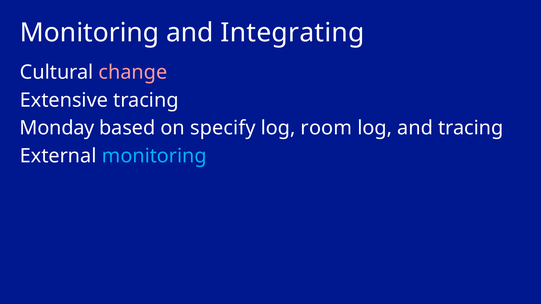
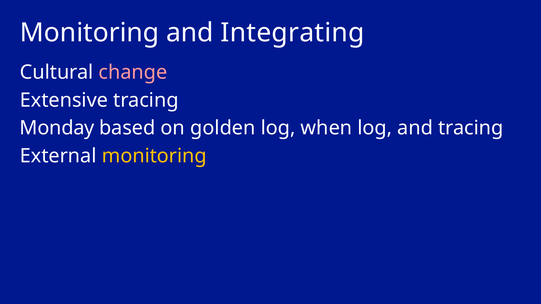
specify: specify -> golden (223, 128)
room: room -> when (326, 128)
monitoring colour: light blue -> yellow (154, 156)
